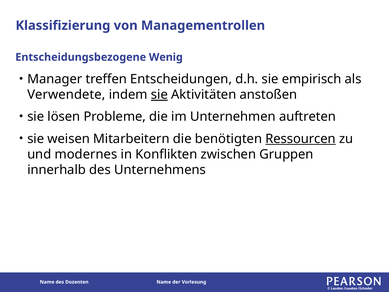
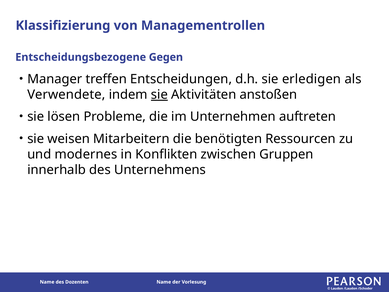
Wenig: Wenig -> Gegen (166, 57)
empirisch: empirisch -> erledigen (312, 79)
Ressourcen underline: present -> none (301, 139)
